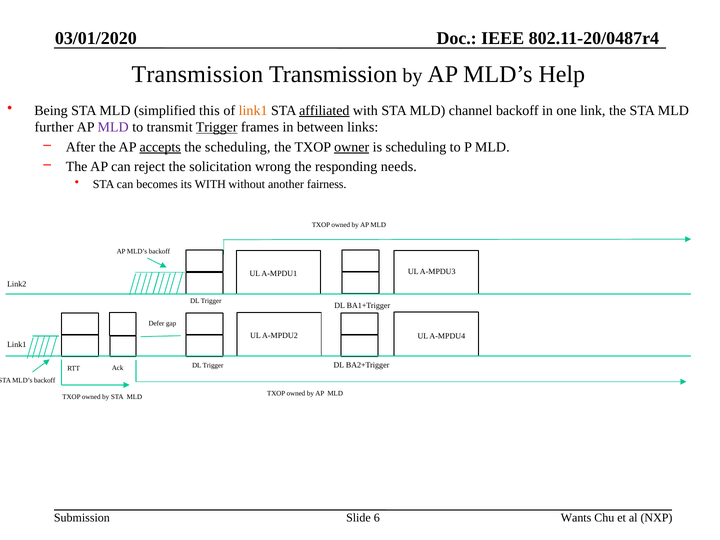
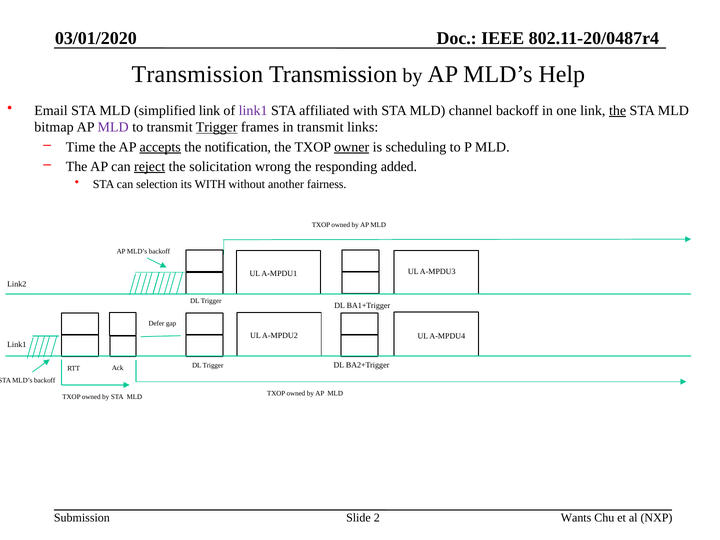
Being: Being -> Email (51, 110)
simplified this: this -> link (210, 110)
link1 colour: orange -> purple (253, 110)
affiliated underline: present -> none (324, 110)
the underline: none -> present (618, 110)
further: further -> bitmap (54, 127)
in between: between -> transmit (320, 127)
After: After -> Time (81, 147)
the scheduling: scheduling -> notification (238, 147)
reject underline: none -> present (150, 167)
needs: needs -> added (399, 167)
becomes: becomes -> selection (157, 184)
6: 6 -> 2 (377, 518)
